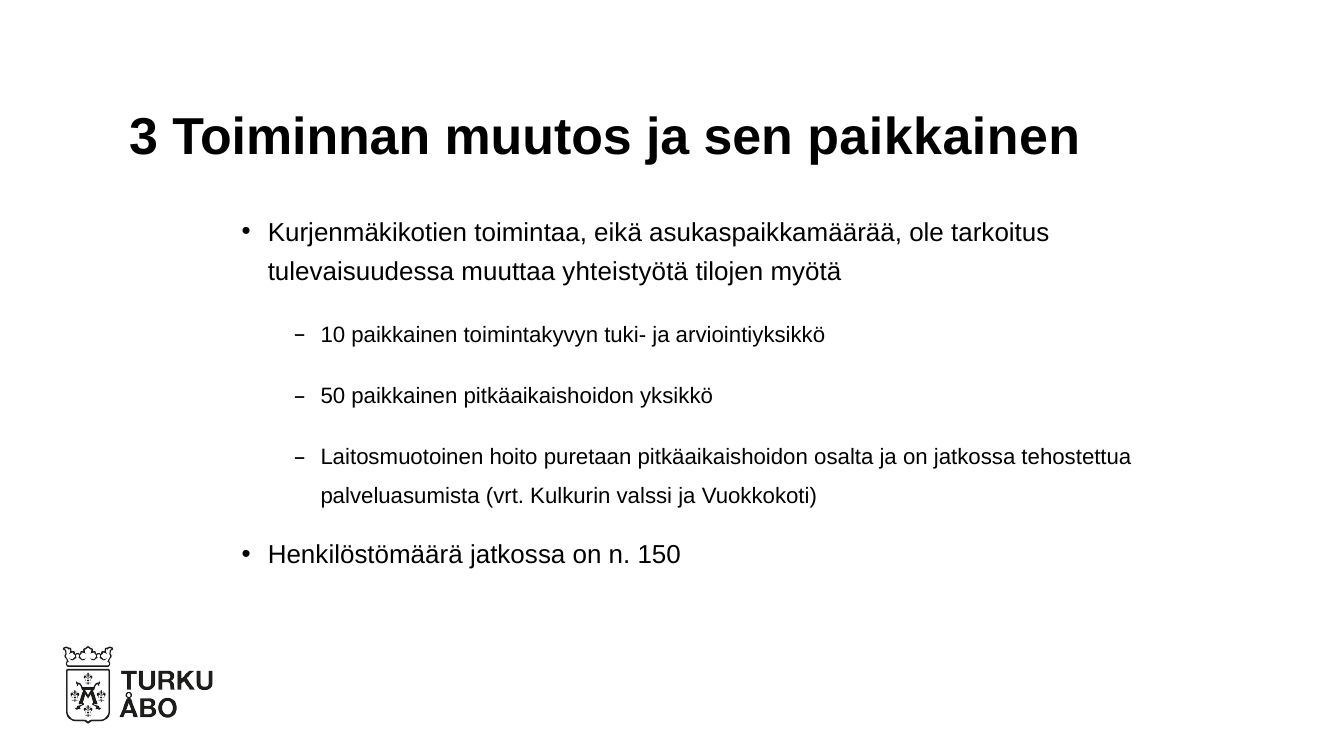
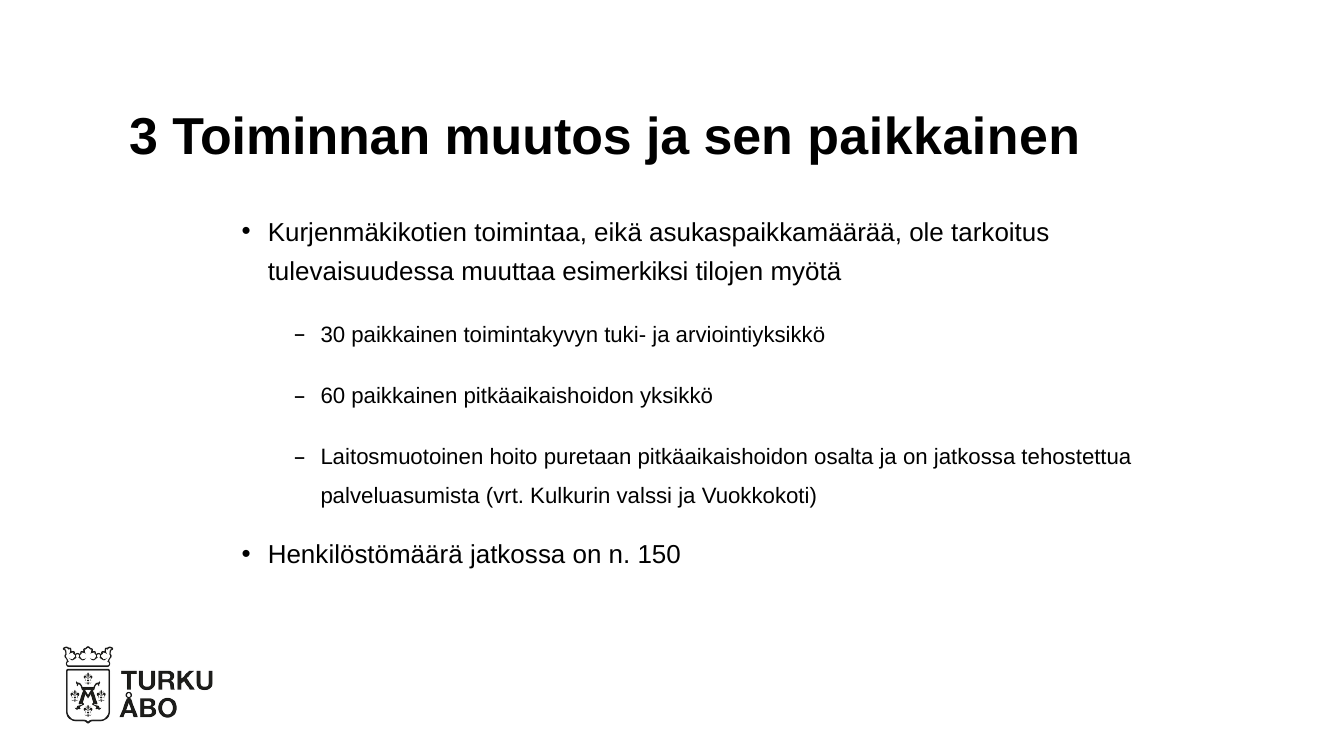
yhteistyötä: yhteistyötä -> esimerkiksi (625, 272)
10: 10 -> 30 (333, 335)
50: 50 -> 60 (333, 396)
